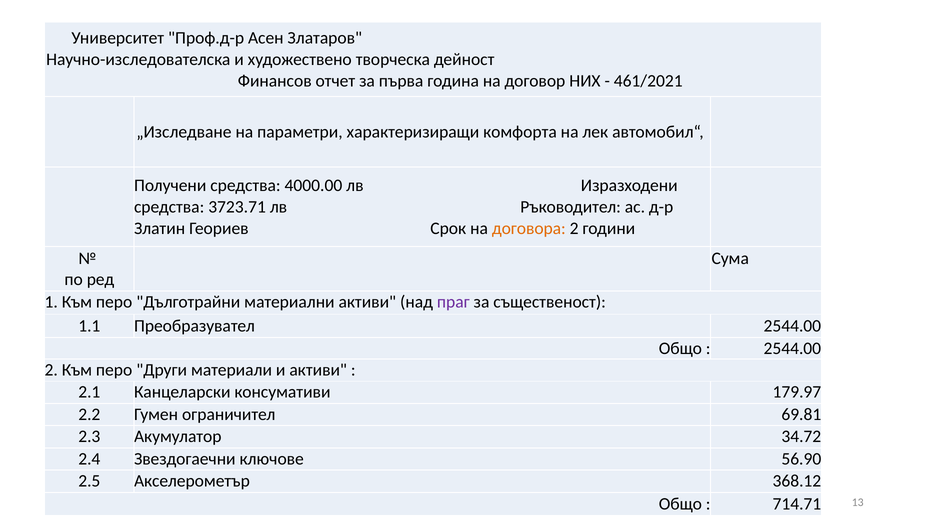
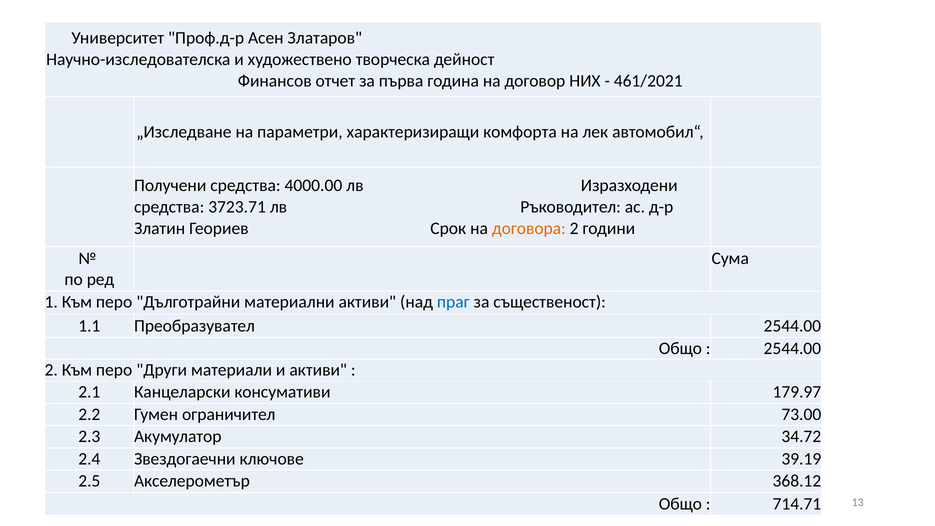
праг colour: purple -> blue (453, 302)
69.81: 69.81 -> 73.00 (801, 414)
56.90: 56.90 -> 39.19 (801, 459)
